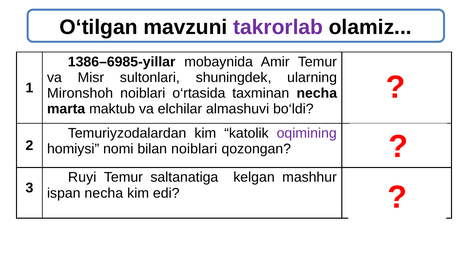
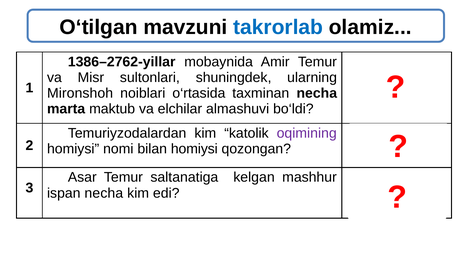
takrorlab colour: purple -> blue (278, 27)
1386–6985-yillar: 1386–6985-yillar -> 1386–2762-yillar (122, 62)
bilan noiblari: noiblari -> homiysi (194, 149)
Ruyi: Ruyi -> Asar (82, 178)
